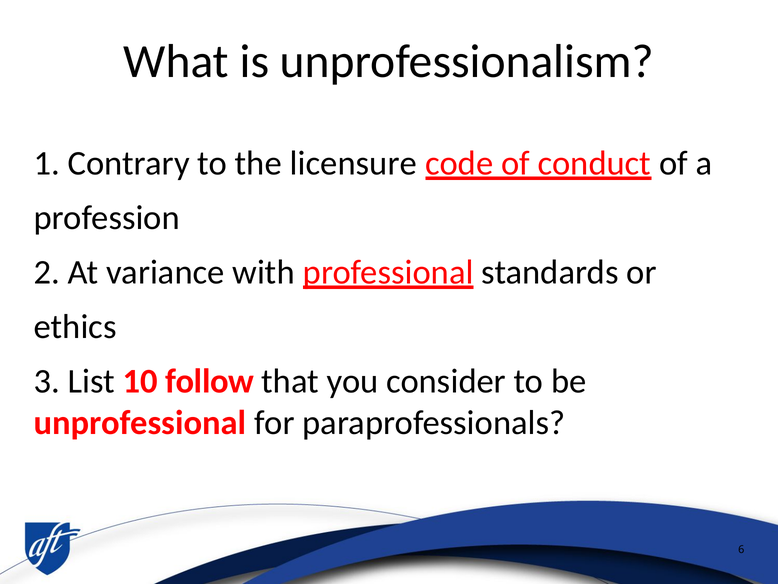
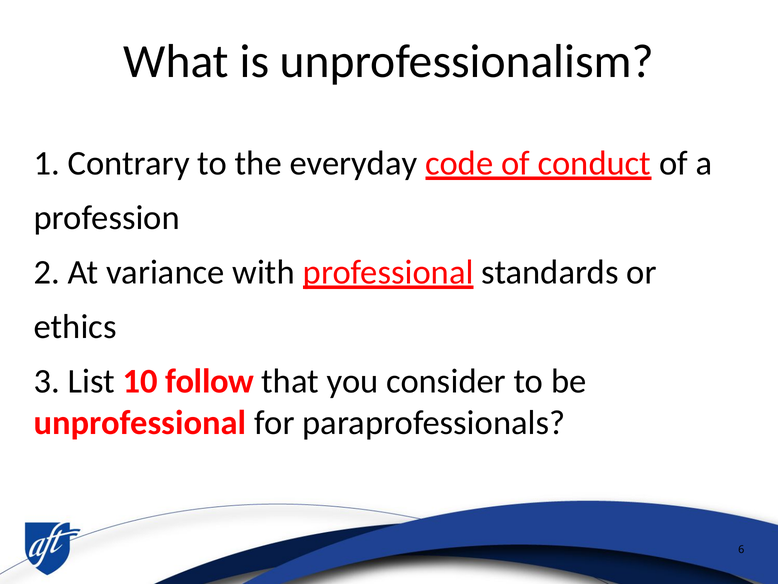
licensure: licensure -> everyday (353, 163)
